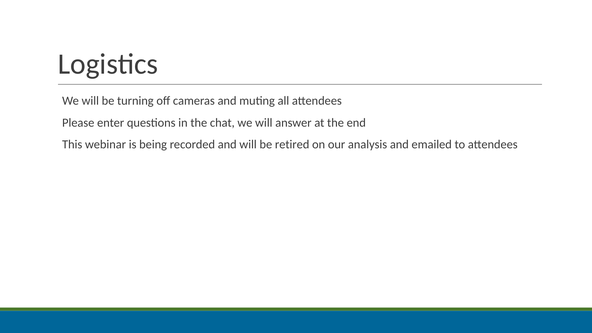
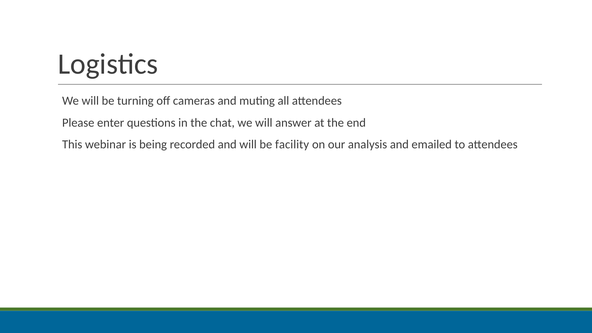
retired: retired -> facility (292, 145)
